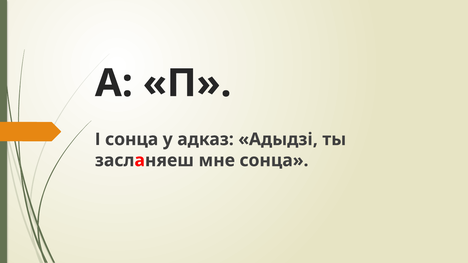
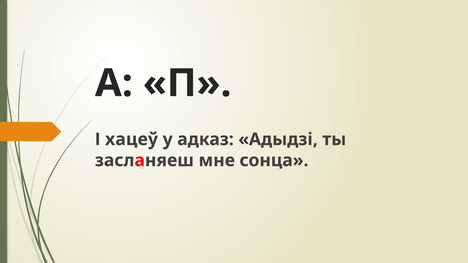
І сонца: сонца -> хацеў (132, 139)
